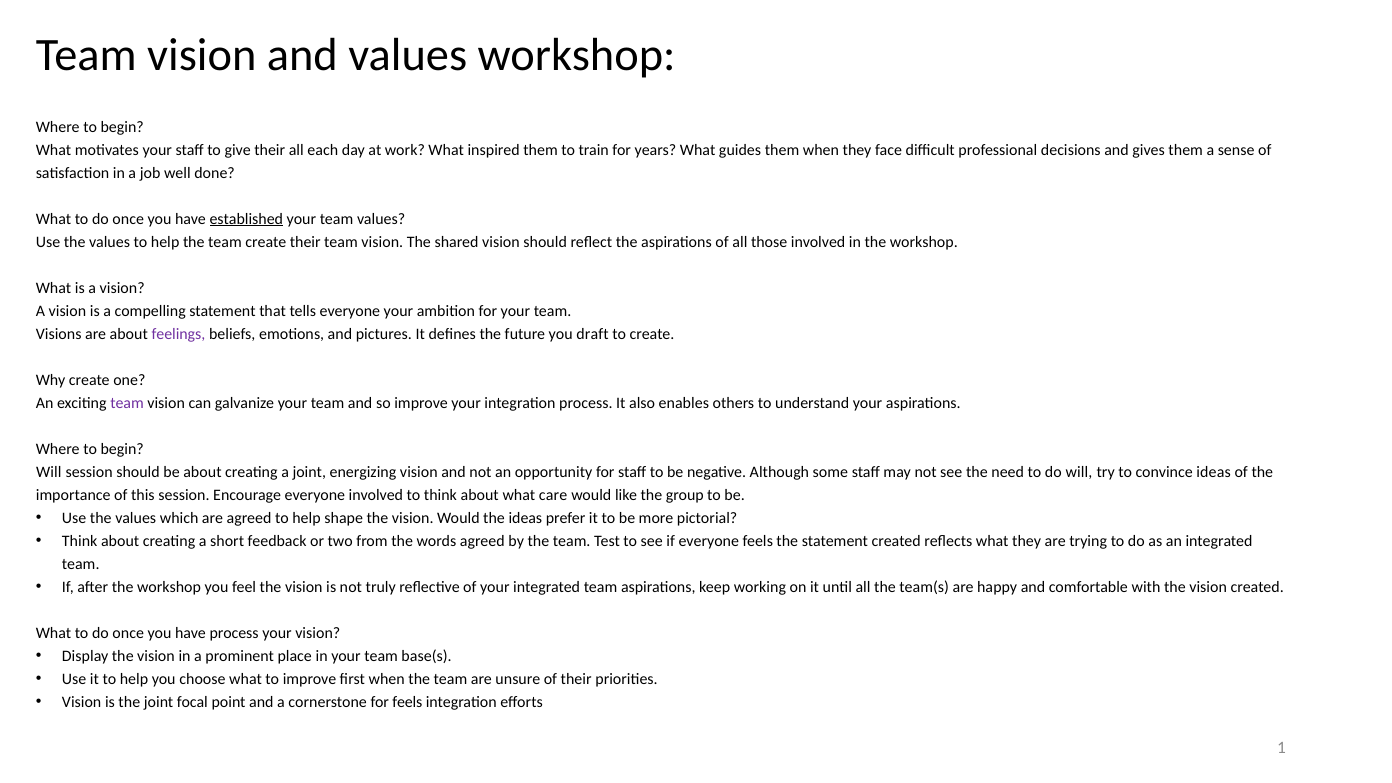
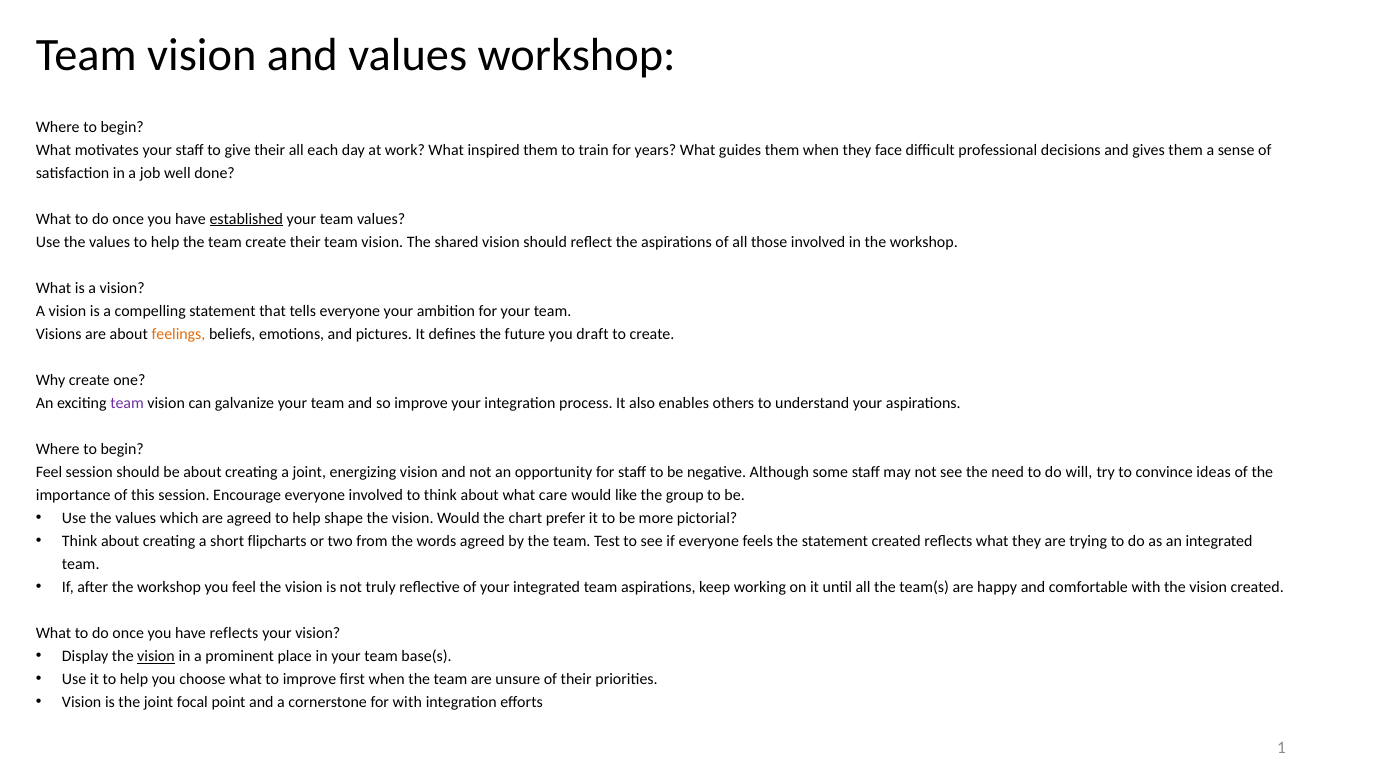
feelings colour: purple -> orange (178, 334)
Will: Will -> Feel (49, 472)
the ideas: ideas -> chart (525, 518)
feedback: feedback -> flipcharts (277, 541)
have process: process -> reflects (234, 633)
vision underline: none -> present (156, 656)
for feels: feels -> with (407, 702)
